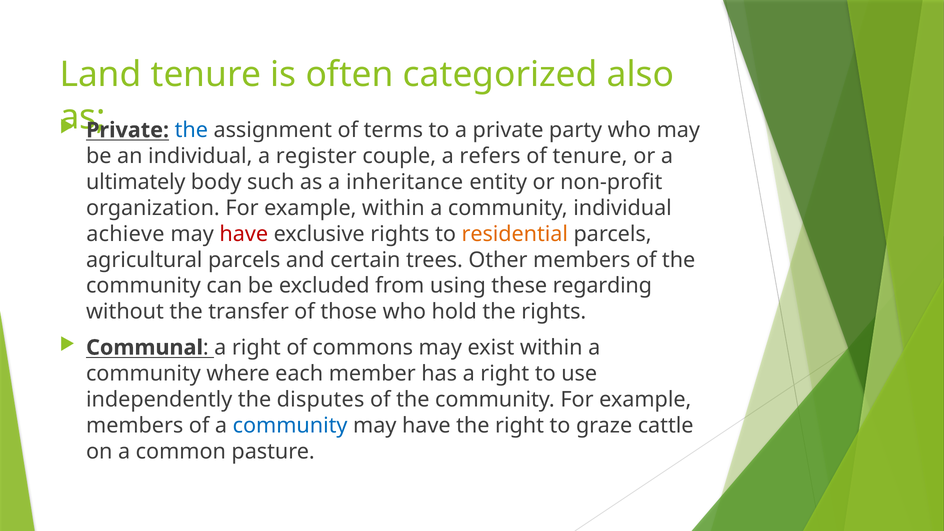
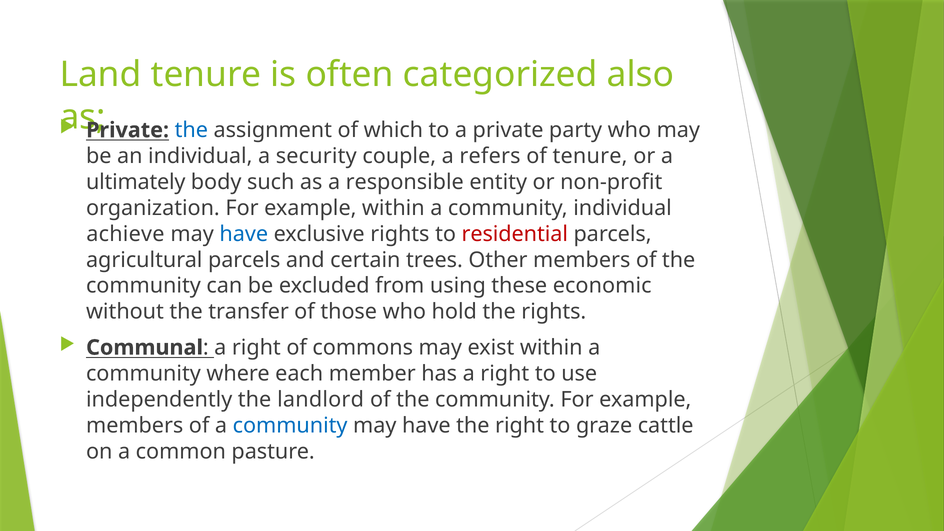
terms: terms -> which (393, 130)
register: register -> security (316, 156)
inheritance: inheritance -> responsible (405, 182)
have colour: red -> blue (244, 234)
residential colour: orange -> red (515, 234)
regarding: regarding -> economic (602, 286)
disputes: disputes -> landlord (321, 399)
